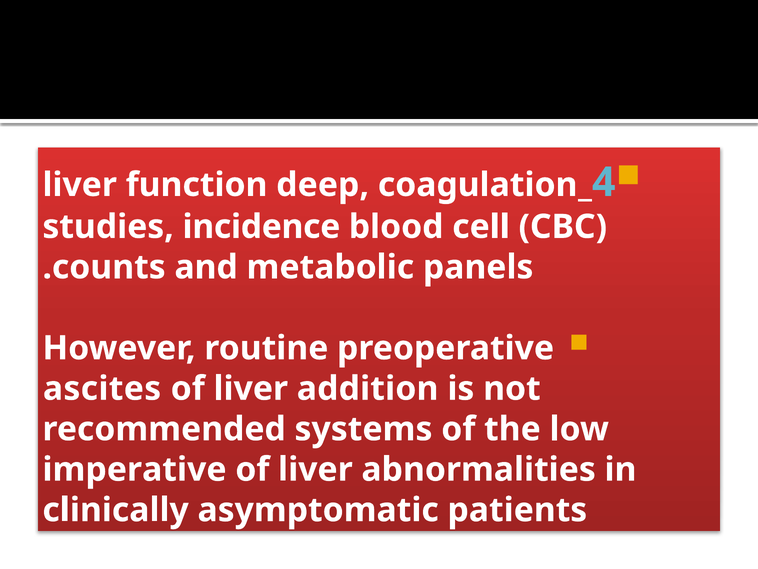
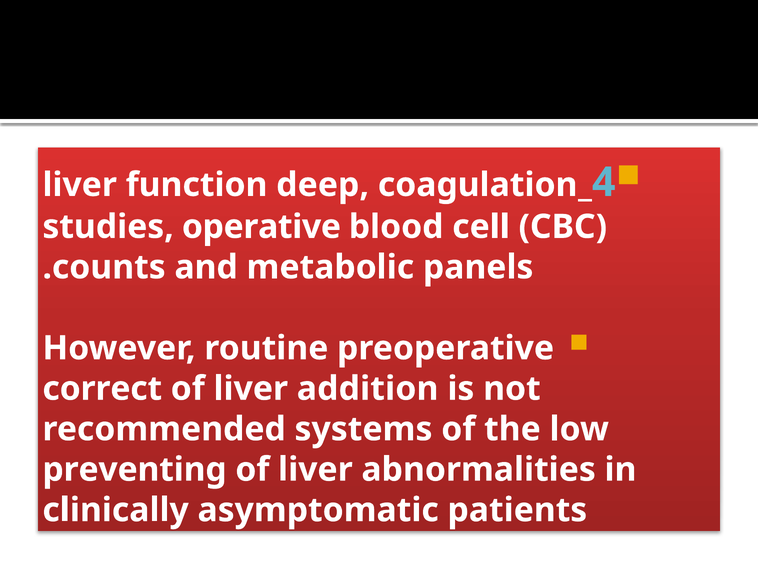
incidence: incidence -> operative (261, 227)
ascites: ascites -> correct (102, 388)
imperative: imperative -> preventing (135, 469)
